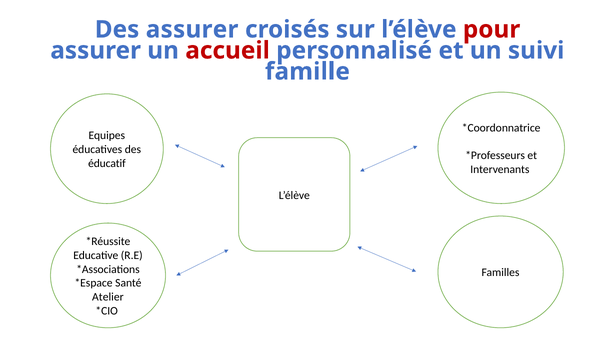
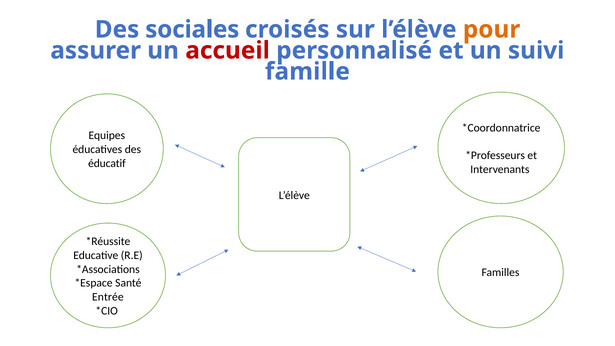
Des assurer: assurer -> sociales (192, 29)
pour colour: red -> orange (492, 29)
Atelier: Atelier -> Entrée (108, 297)
